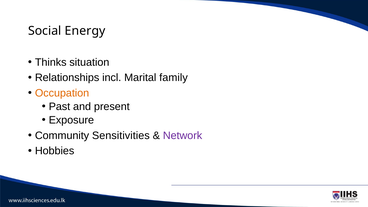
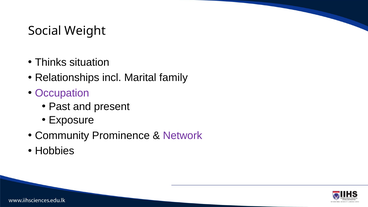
Energy: Energy -> Weight (85, 31)
Occupation colour: orange -> purple (62, 93)
Sensitivities: Sensitivities -> Prominence (121, 136)
